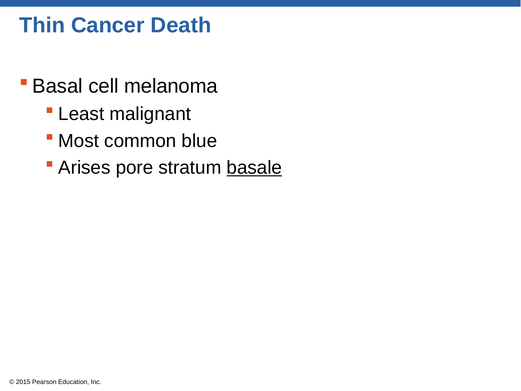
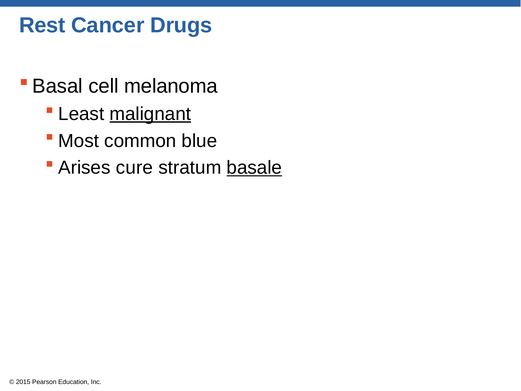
Thin: Thin -> Rest (42, 25)
Death: Death -> Drugs (181, 25)
malignant underline: none -> present (150, 114)
pore: pore -> cure (134, 168)
